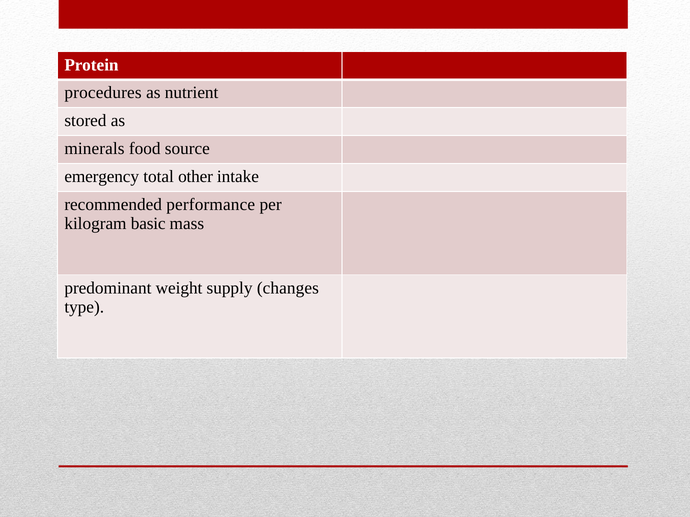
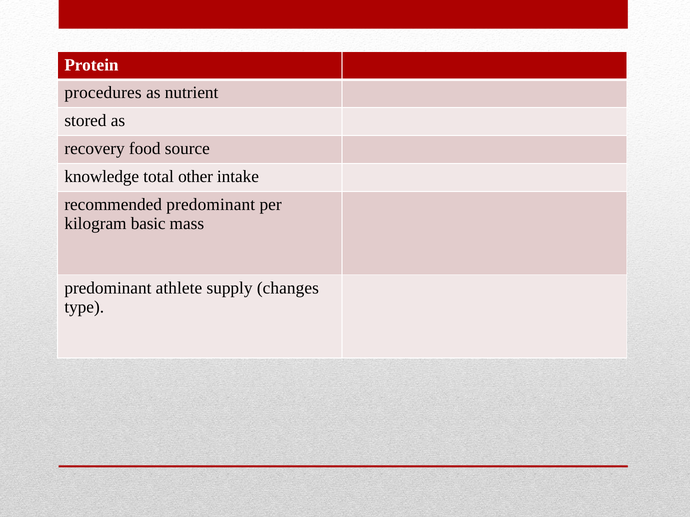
minerals: minerals -> recovery (95, 149)
emergency: emergency -> knowledge (102, 177)
recommended performance: performance -> predominant (211, 205)
weight: weight -> athlete (179, 288)
